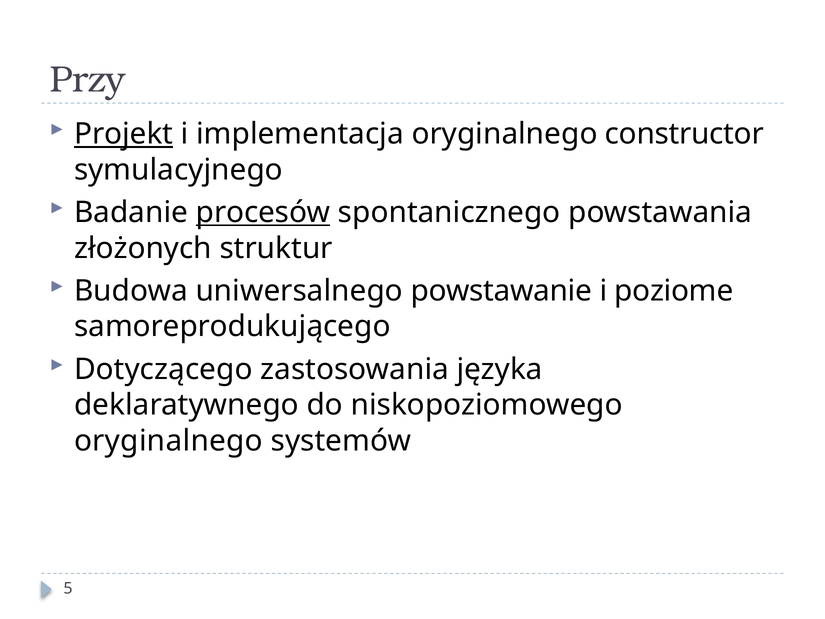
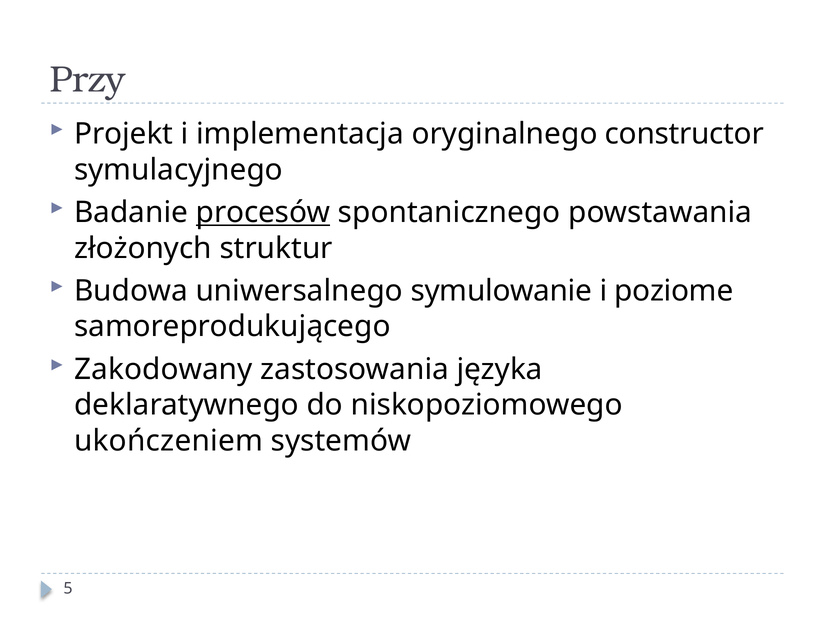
Projekt underline: present -> none (124, 134)
powstawanie: powstawanie -> symulowanie (501, 291)
Dotyczącego: Dotyczącego -> Zakodowany (163, 369)
oryginalnego: oryginalnego -> ukończeniem (169, 441)
